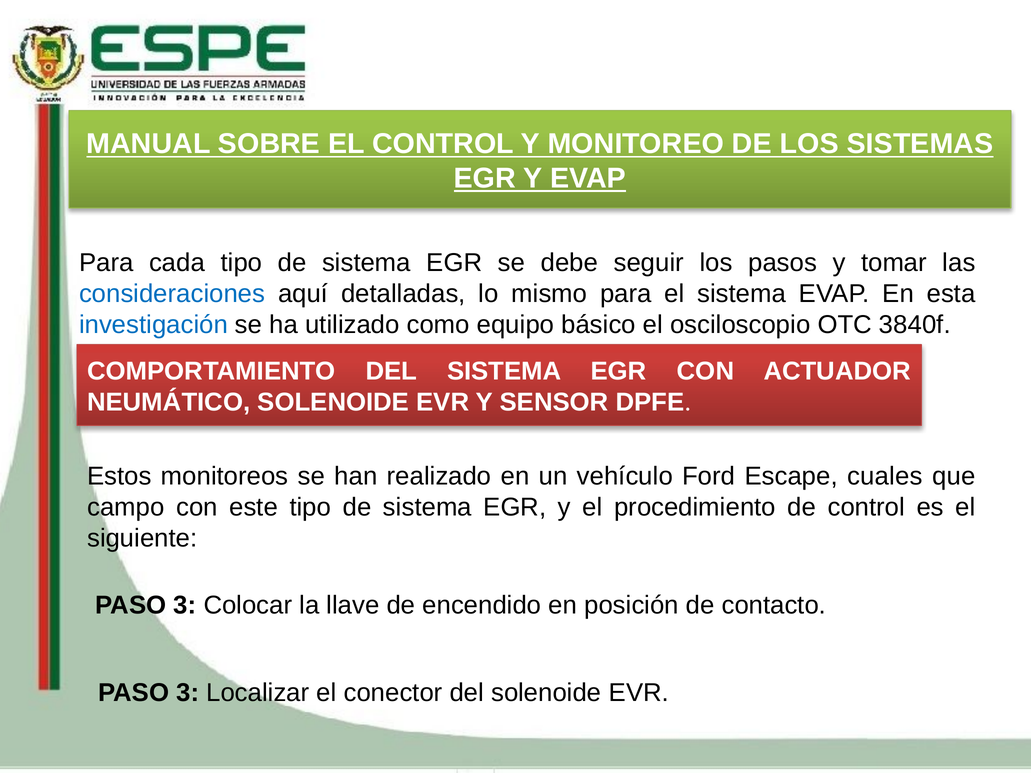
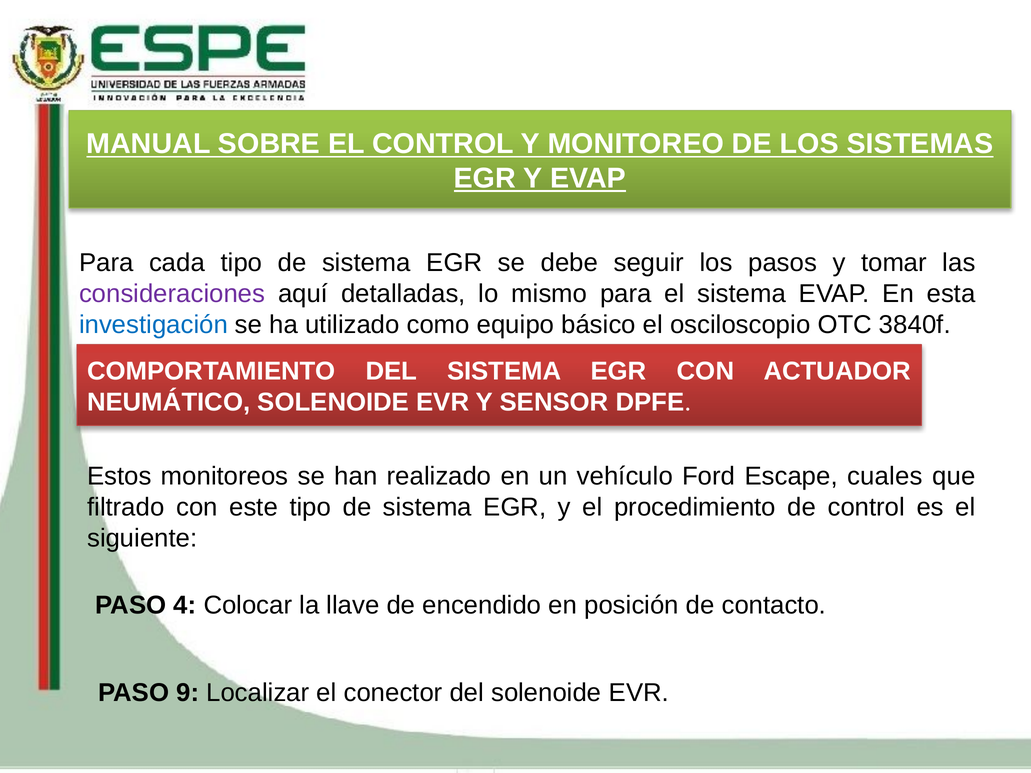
consideraciones colour: blue -> purple (172, 294)
campo: campo -> filtrado (126, 508)
3: 3 -> 4 (185, 605)
3: 3 -> 9 (188, 693)
